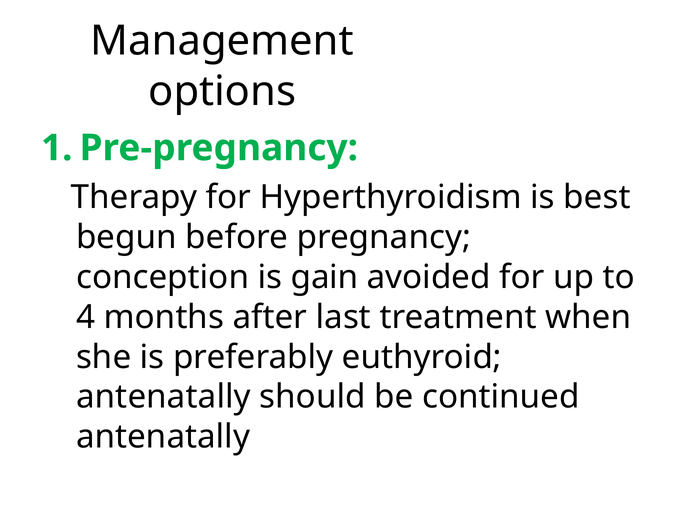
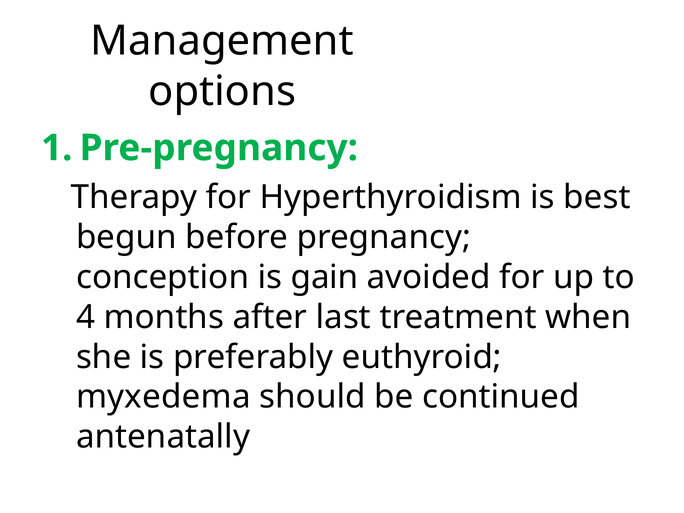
antenatally: antenatally -> myxedema (163, 397)
